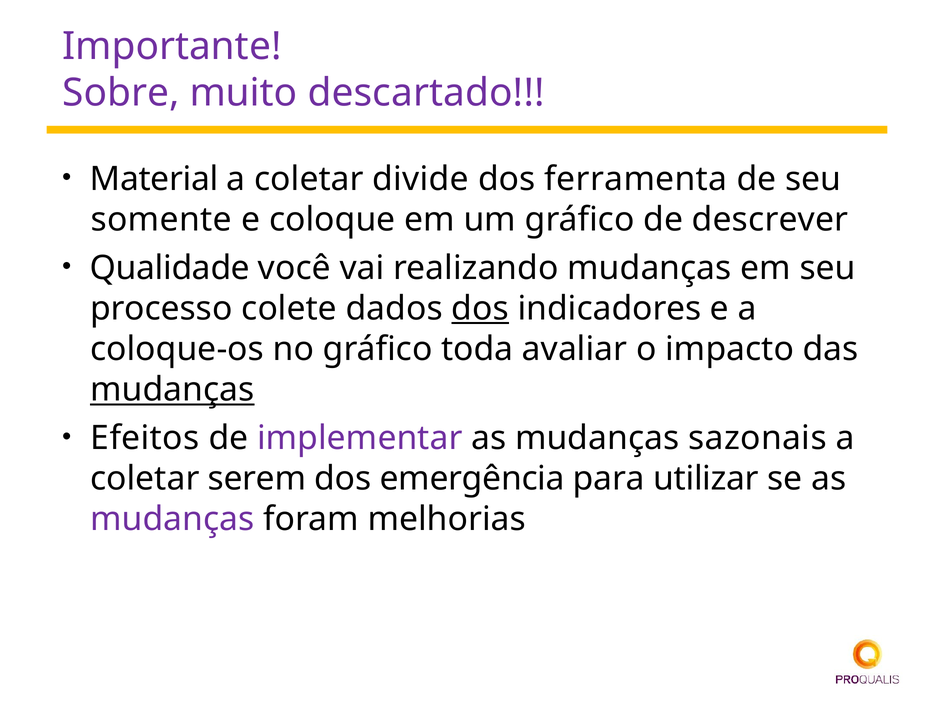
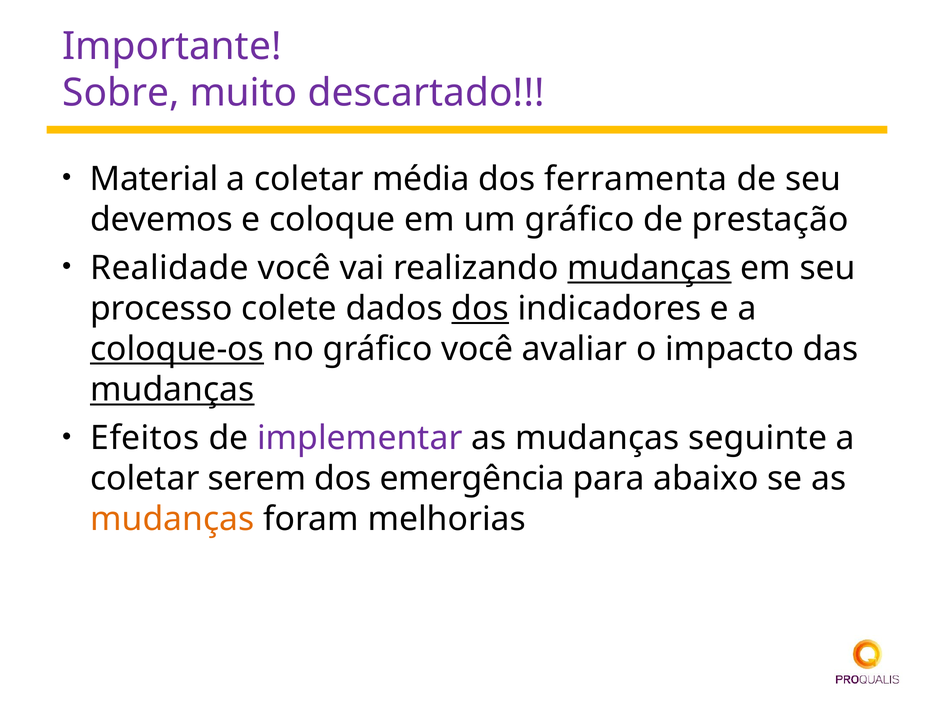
divide: divide -> média (421, 179)
somente: somente -> devemos (161, 219)
descrever: descrever -> prestação (770, 219)
Qualidade: Qualidade -> Realidade (170, 268)
mudanças underline: none -> present (649, 268)
coloque-os underline: none -> present (177, 349)
gráfico toda: toda -> você (477, 349)
sazonais: sazonais -> seguinte (758, 438)
utilizar: utilizar -> abaixo (706, 478)
mudanças colour: purple -> orange (172, 519)
